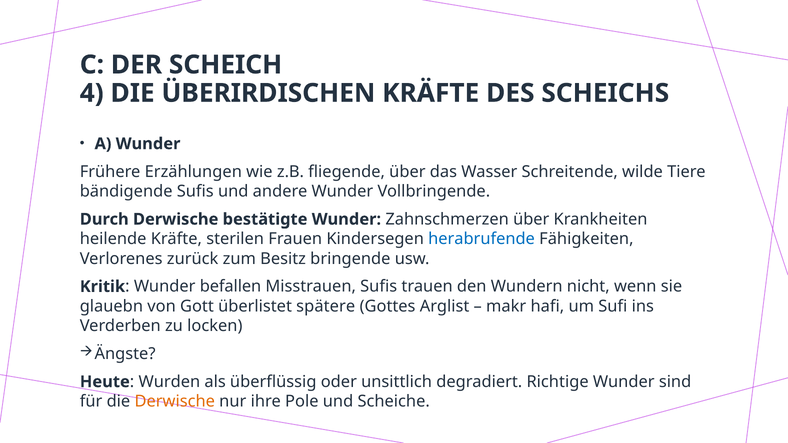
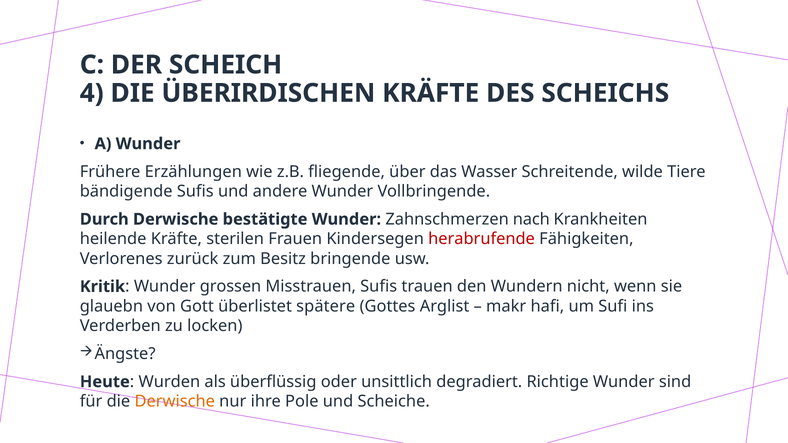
Zahnschmerzen über: über -> nach (531, 219)
herabrufende colour: blue -> red (482, 239)
befallen: befallen -> grossen (230, 287)
